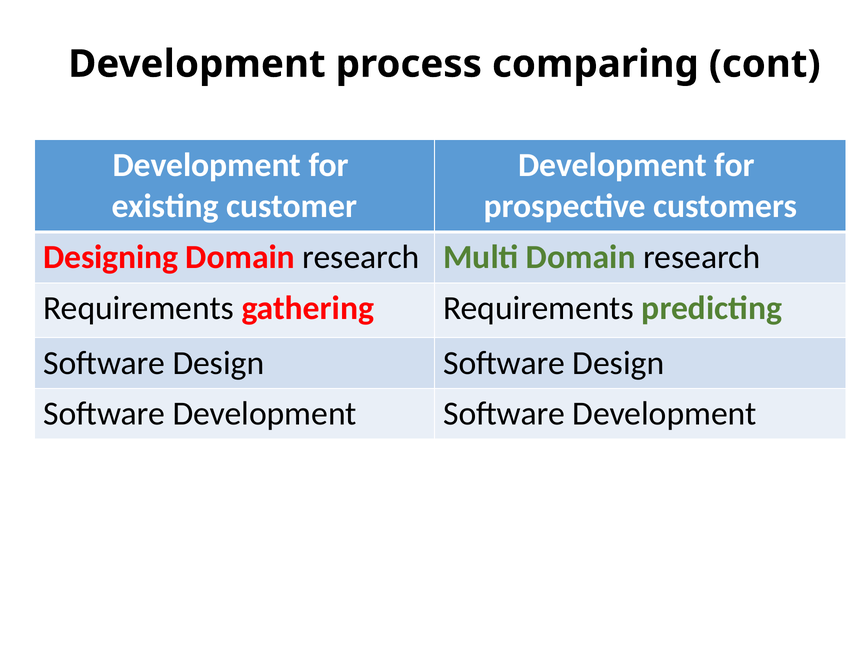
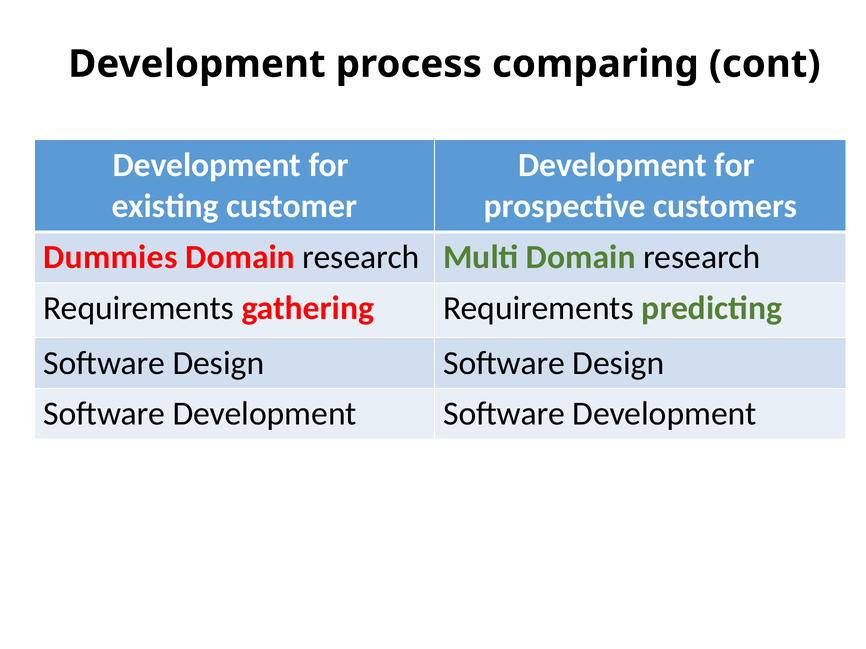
Designing: Designing -> Dummies (110, 257)
